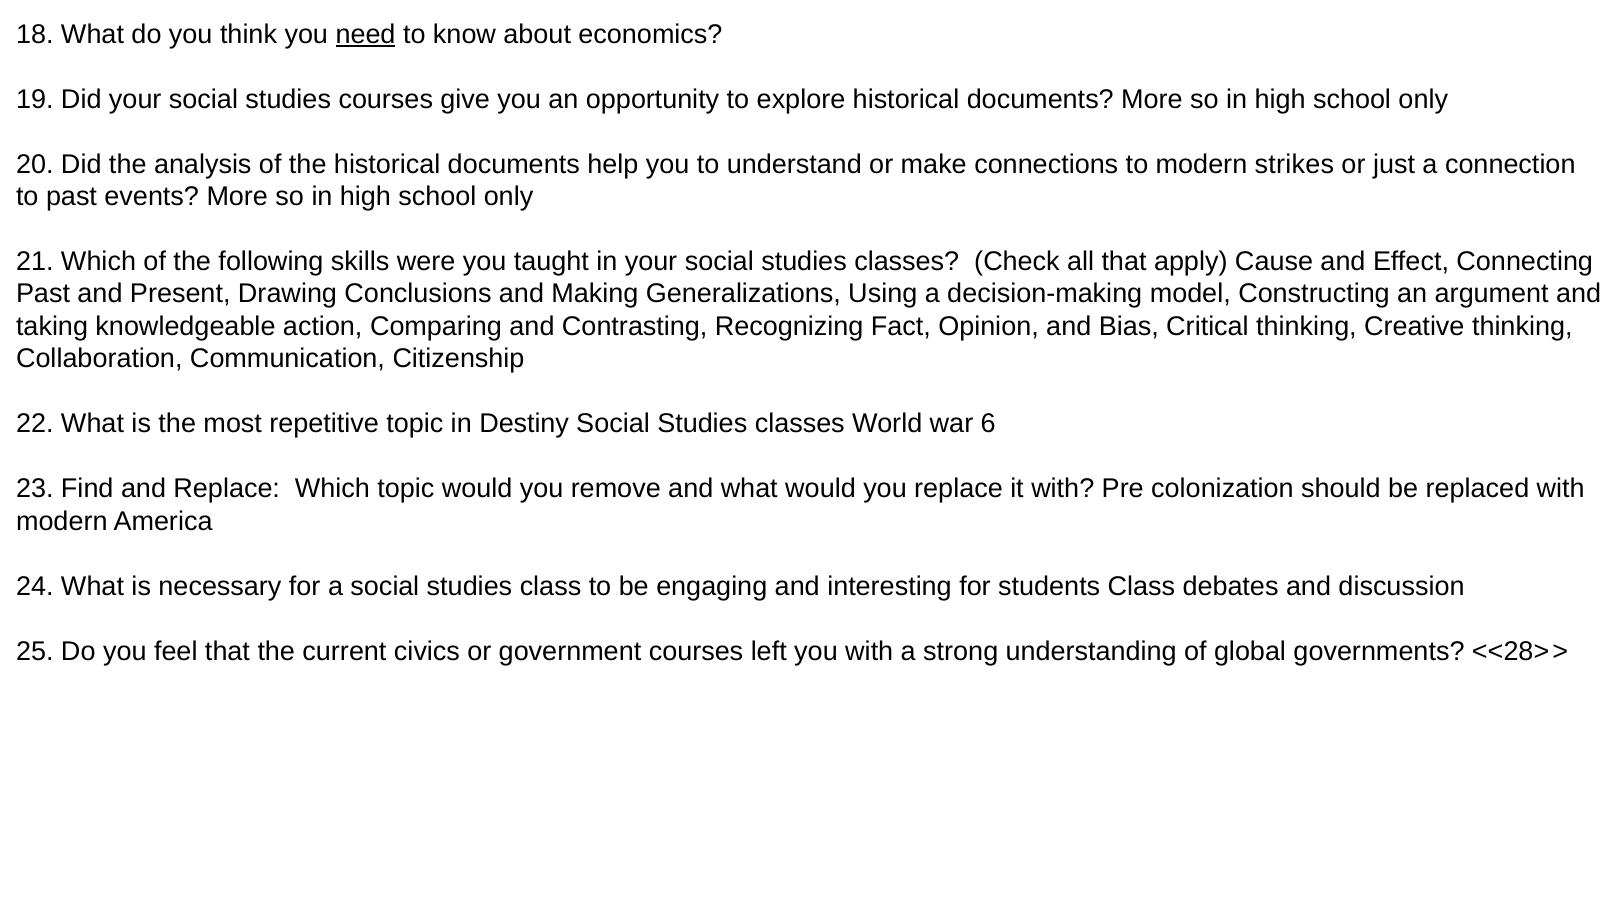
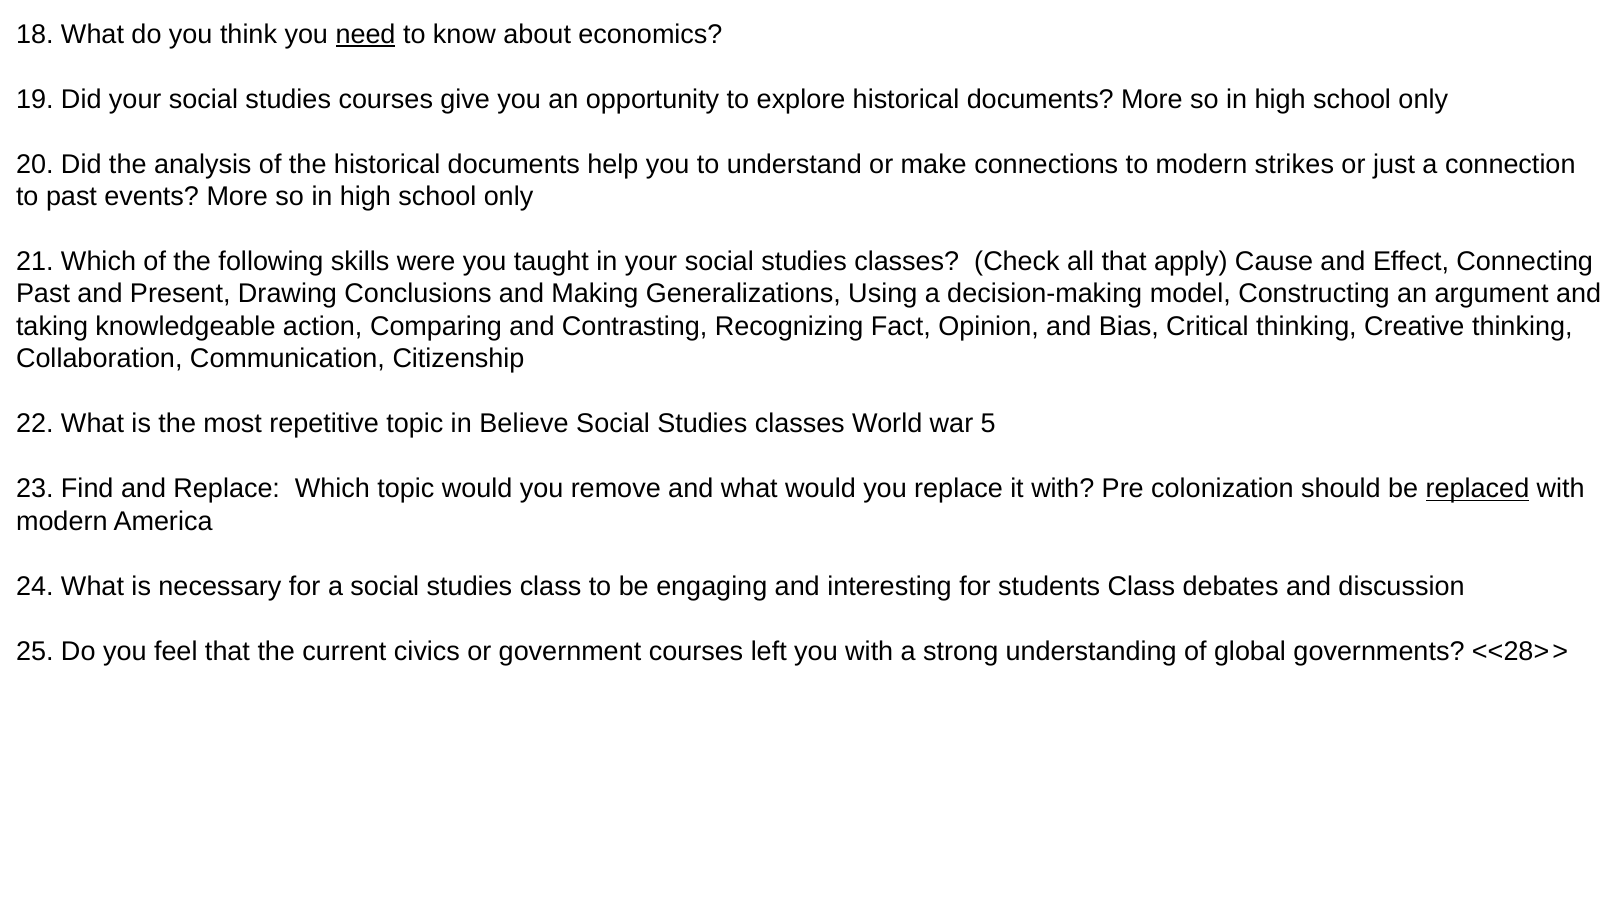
Destiny: Destiny -> Believe (524, 424)
6: 6 -> 5 (988, 424)
replaced underline: none -> present (1477, 488)
